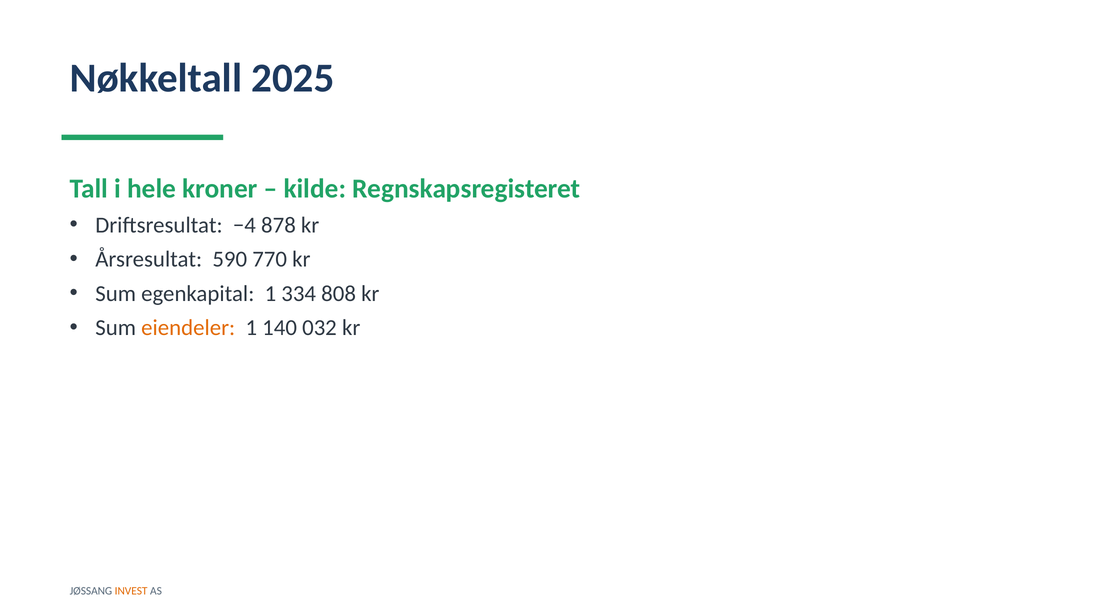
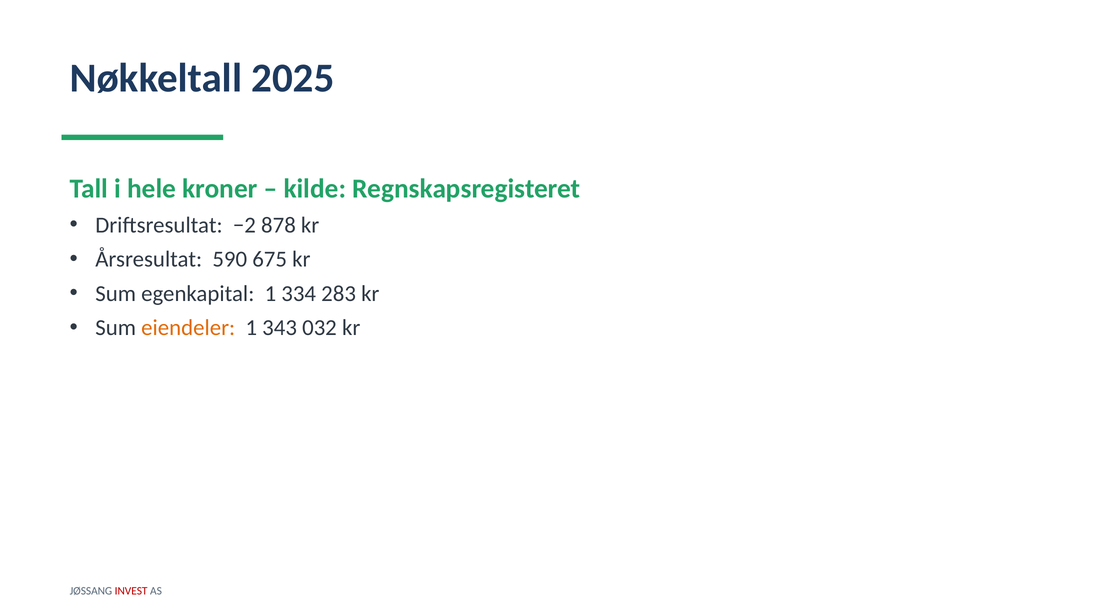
−4: −4 -> −2 (244, 225)
770: 770 -> 675 (270, 259)
808: 808 -> 283 (339, 294)
140: 140 -> 343 (280, 328)
INVEST colour: orange -> red (131, 591)
